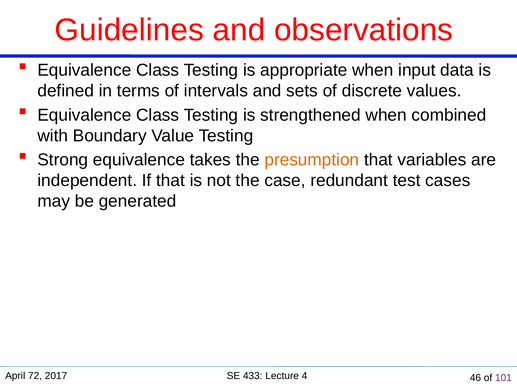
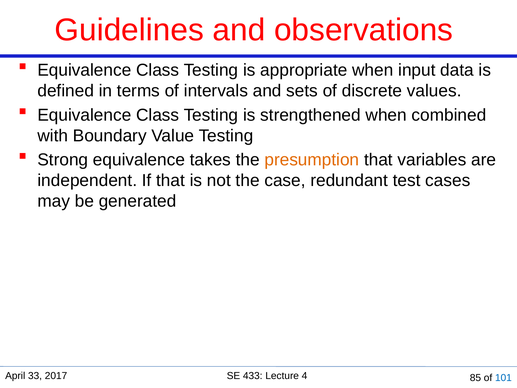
72: 72 -> 33 (35, 376)
46: 46 -> 85 (475, 378)
101 colour: purple -> blue (503, 378)
